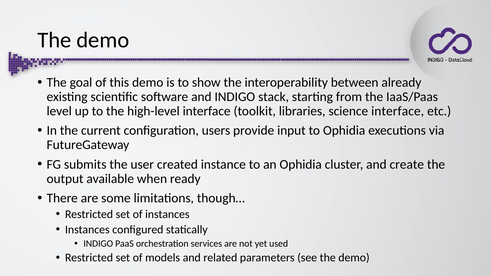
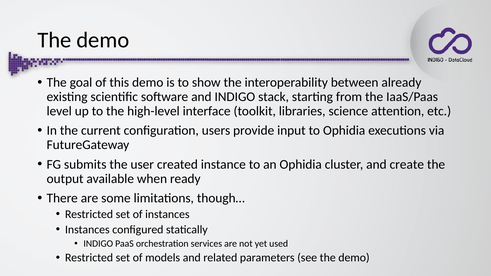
science interface: interface -> attention (398, 111)
